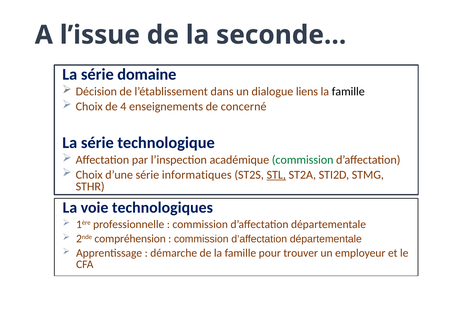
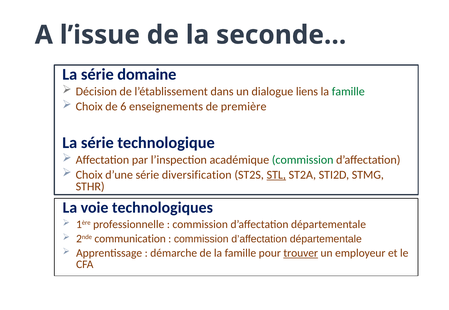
famille colour: black -> green (348, 92)
4: 4 -> 6 (123, 106)
concerné: concerné -> première (244, 106)
informatiques: informatiques -> diversification (197, 175)
compréhension: compréhension -> communication (130, 239)
trouver underline: none -> present (301, 253)
